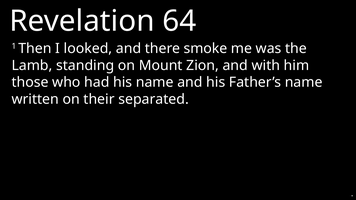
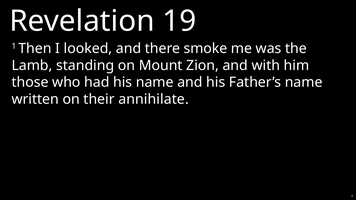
64: 64 -> 19 (179, 21)
separated: separated -> annihilate (154, 99)
